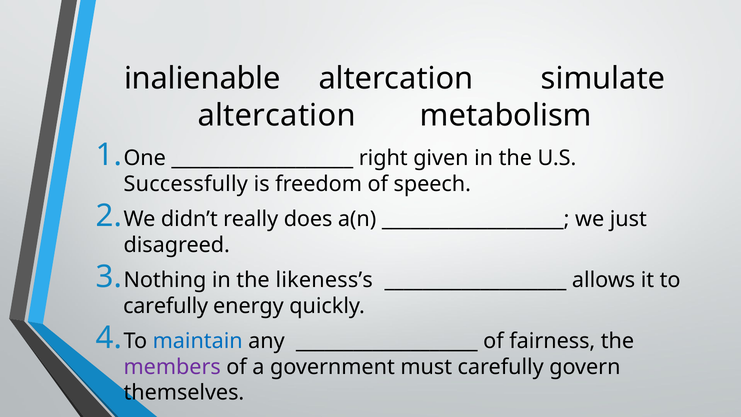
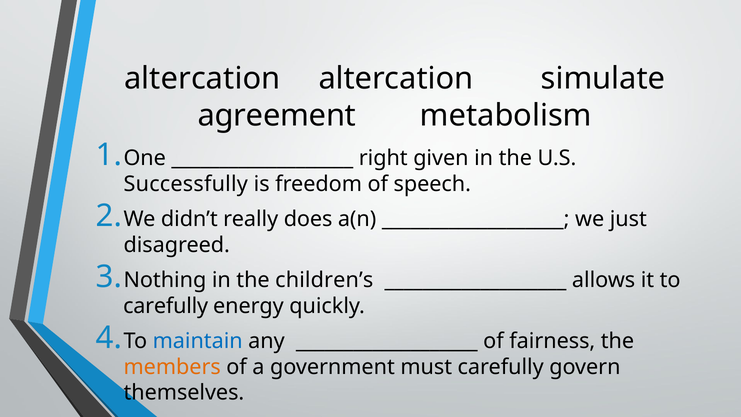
inalienable: inalienable -> altercation (202, 79)
altercation: altercation -> agreement (277, 116)
likeness’s: likeness’s -> children’s (324, 280)
members colour: purple -> orange (172, 367)
